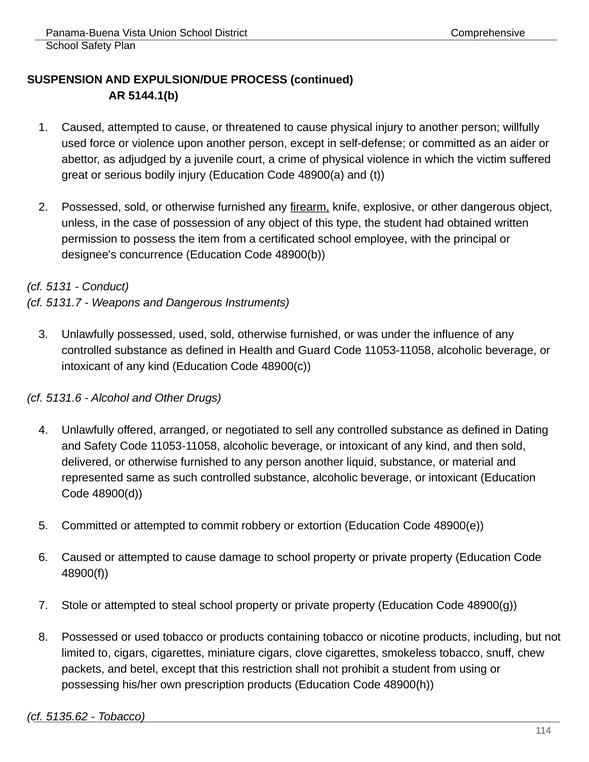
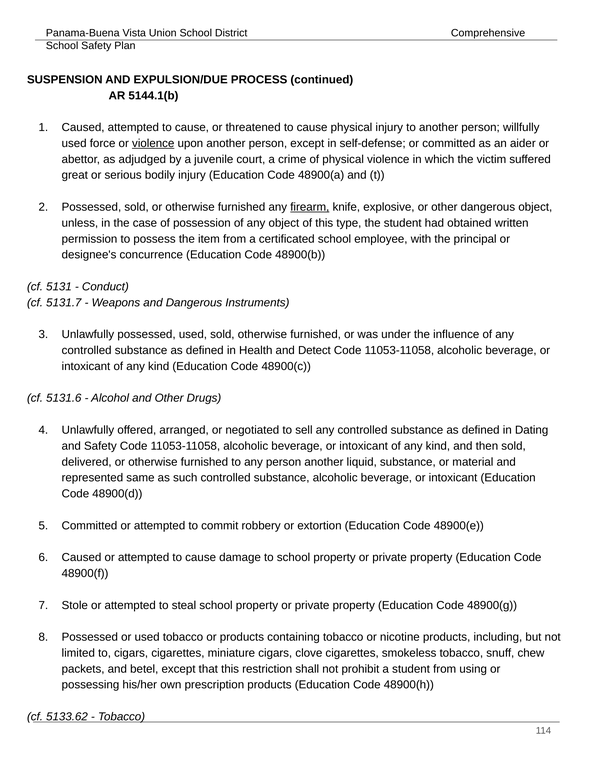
violence underline: none -> present (153, 143)
Guard: Guard -> Detect (314, 350)
5135.62: 5135.62 -> 5133.62 (67, 717)
